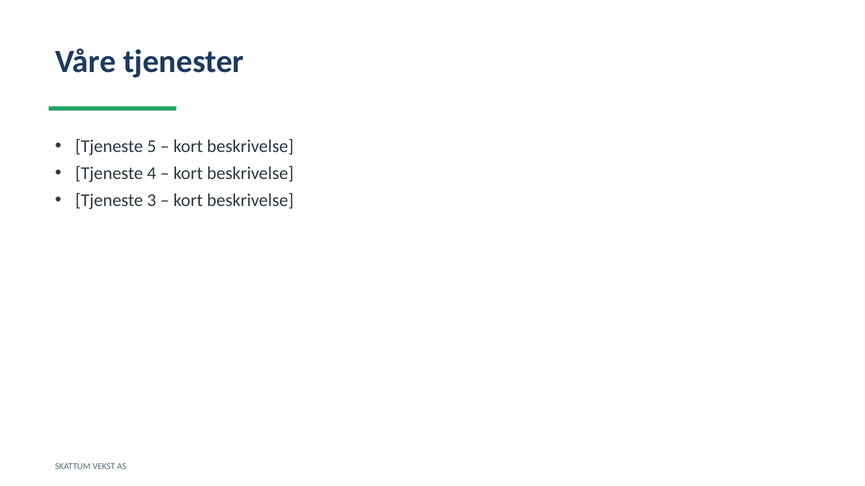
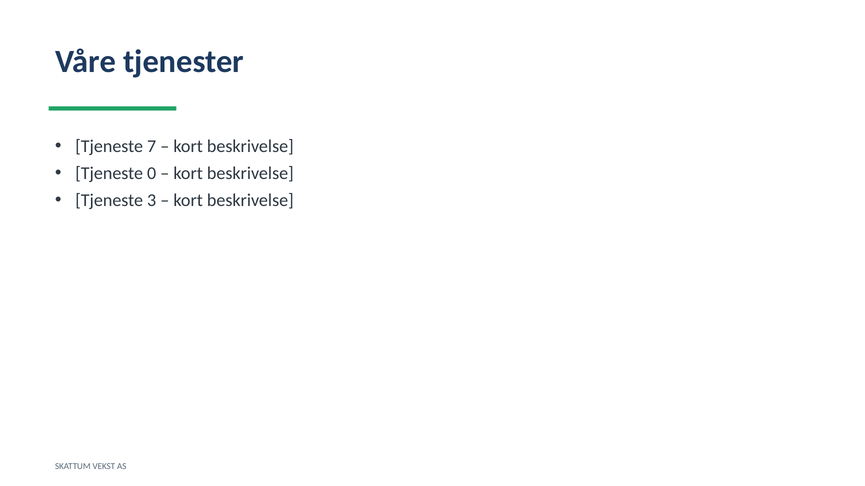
5: 5 -> 7 (152, 147)
4: 4 -> 0 (152, 174)
